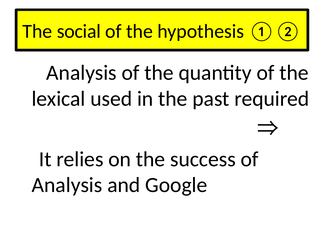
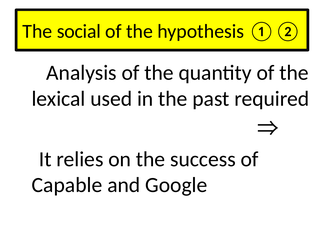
Analysis: Analysis -> Capable (67, 185)
